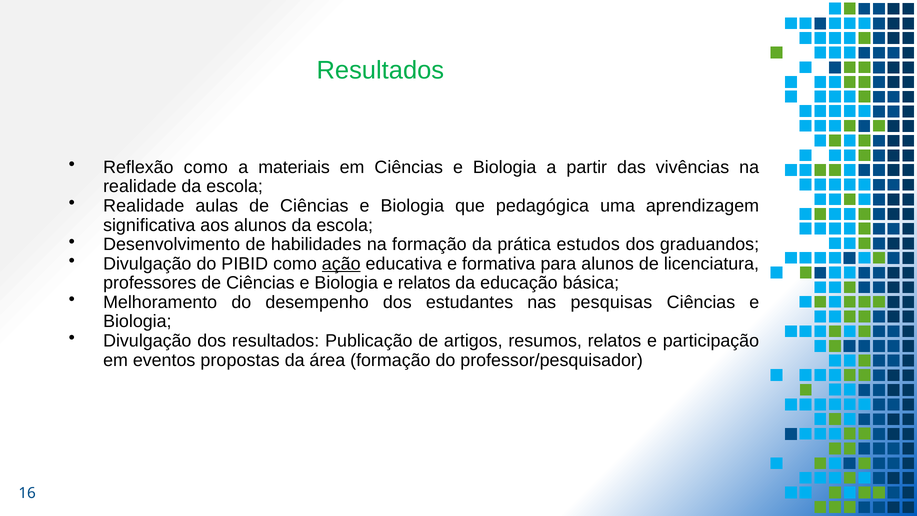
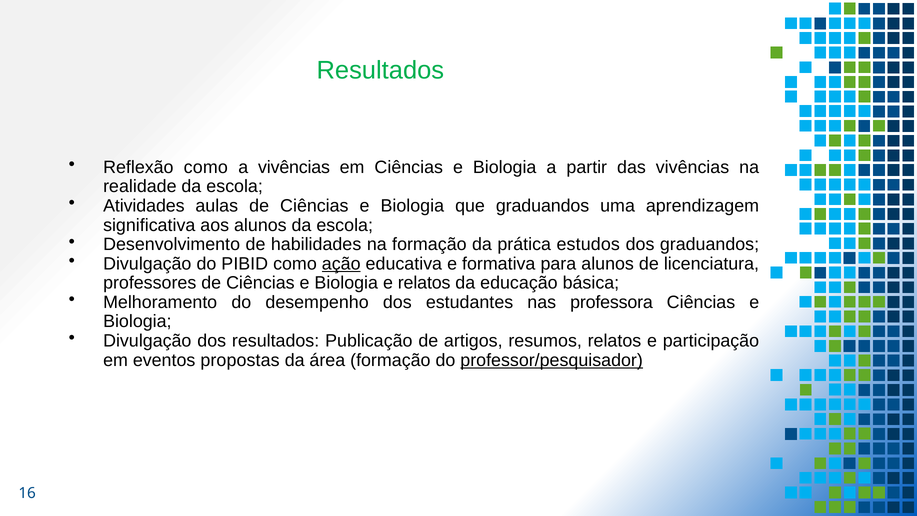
a materiais: materiais -> vivências (294, 167)
Realidade: Realidade -> Atividades (144, 206)
que pedagógica: pedagógica -> graduandos (543, 206)
pesquisas: pesquisas -> professora (612, 302)
professor/pesquisador underline: none -> present (552, 360)
